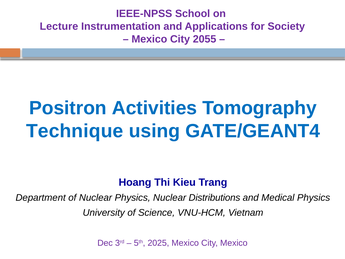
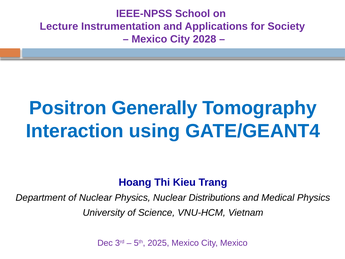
2055: 2055 -> 2028 (205, 39)
Activities: Activities -> Generally (155, 108)
Technique: Technique -> Interaction (75, 131)
